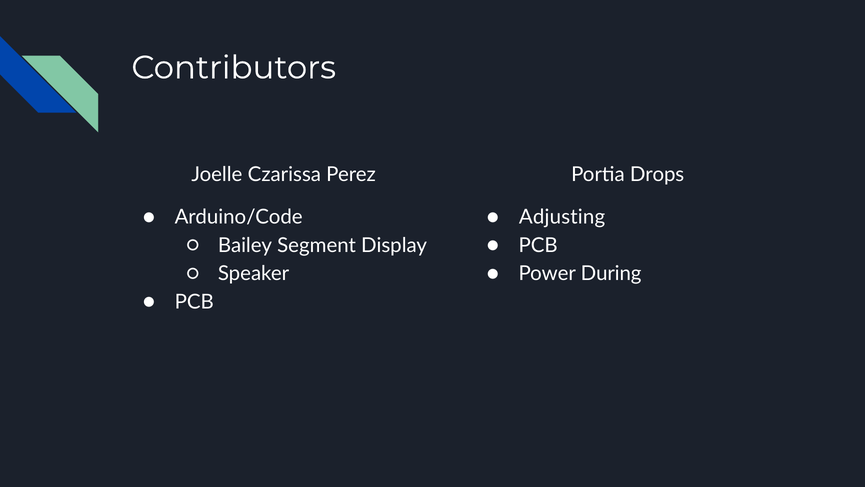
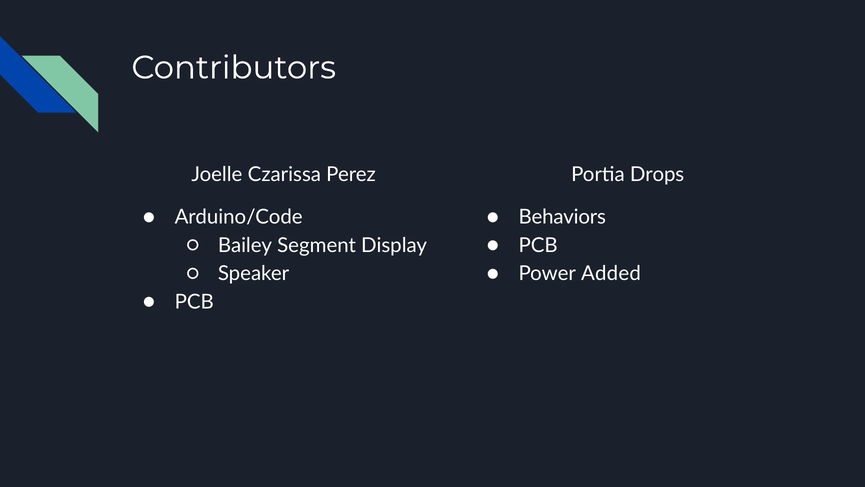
Adjusting: Adjusting -> Behaviors (562, 217)
During: During -> Added (611, 273)
